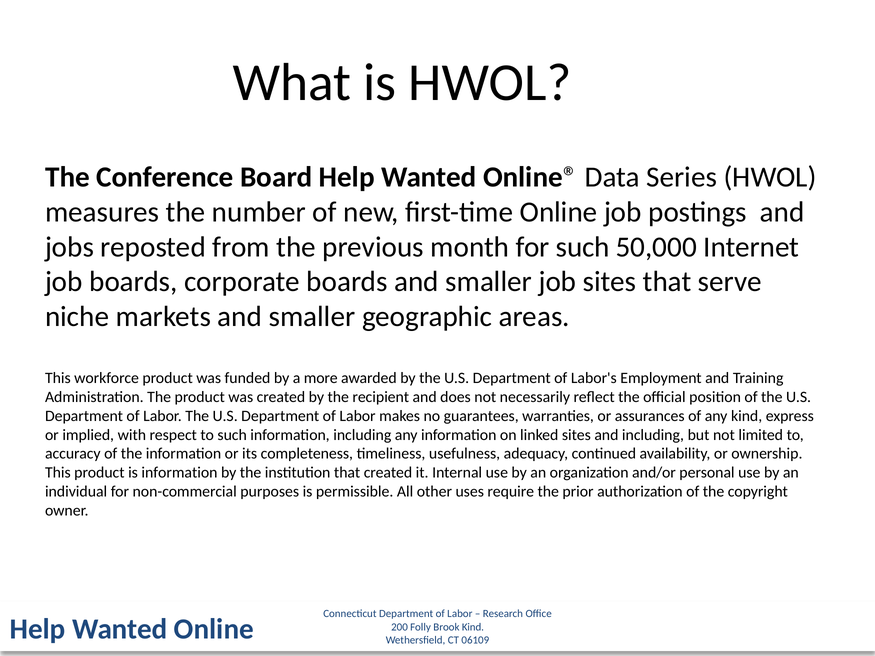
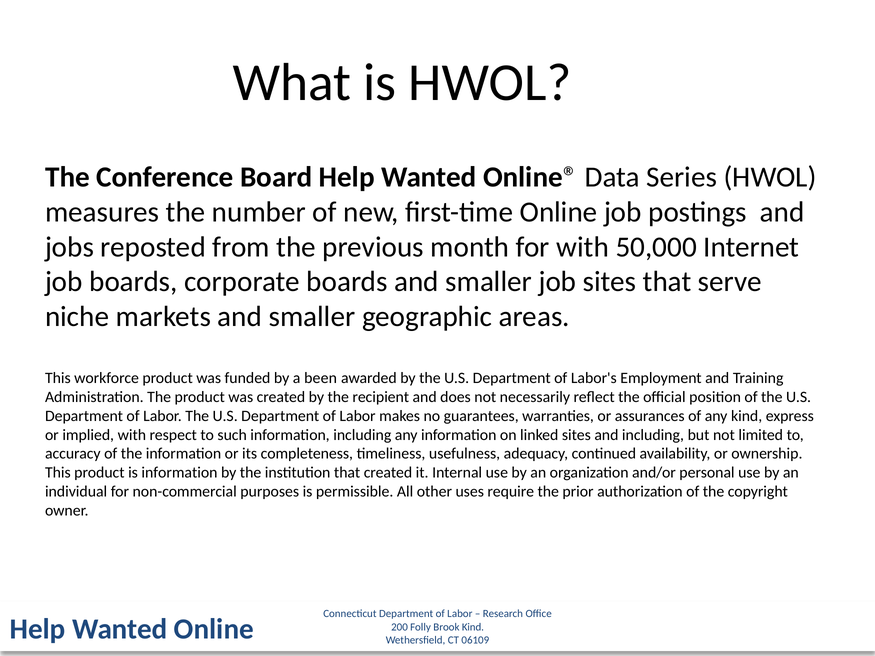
for such: such -> with (583, 247)
more: more -> been (321, 378)
